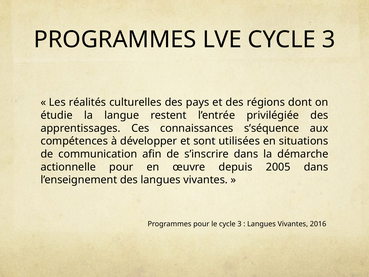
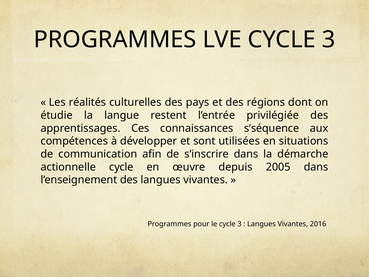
actionnelle pour: pour -> cycle (121, 167)
